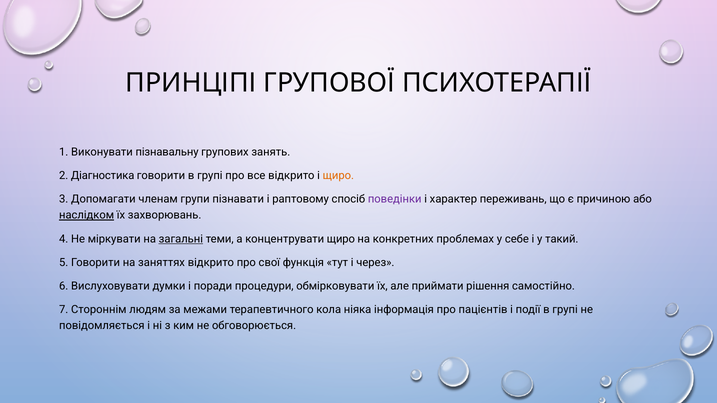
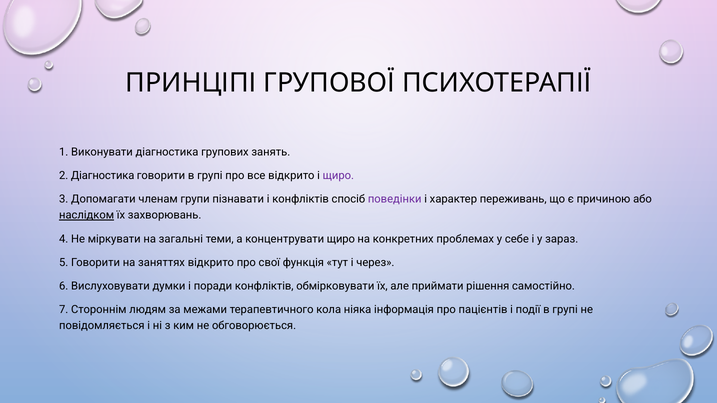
Виконувати пізнавальну: пізнавальну -> діагностика (167, 152)
щиро colour: orange -> purple (338, 176)
і раптовому: раптовому -> конфліктів (301, 199)
загальні underline: present -> none (181, 239)
такий: такий -> зараз (562, 239)
поради процедури: процедури -> конфліктів (264, 286)
